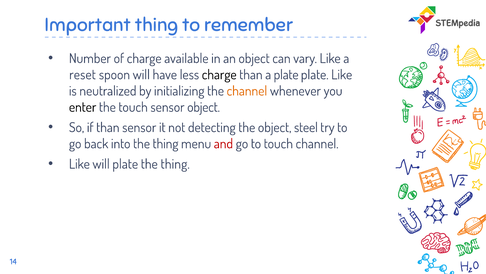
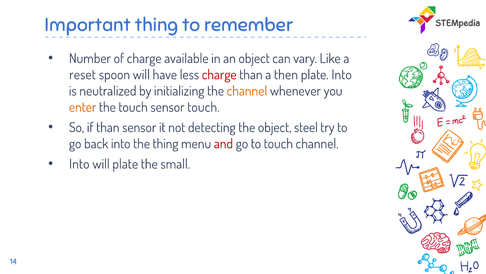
charge colour: black -> red (219, 75)
a plate: plate -> then (286, 75)
plate Like: Like -> Into (342, 75)
enter colour: black -> orange (83, 107)
sensor object: object -> touch (203, 107)
Like: Like -> Into (79, 164)
thing: thing -> small (175, 164)
